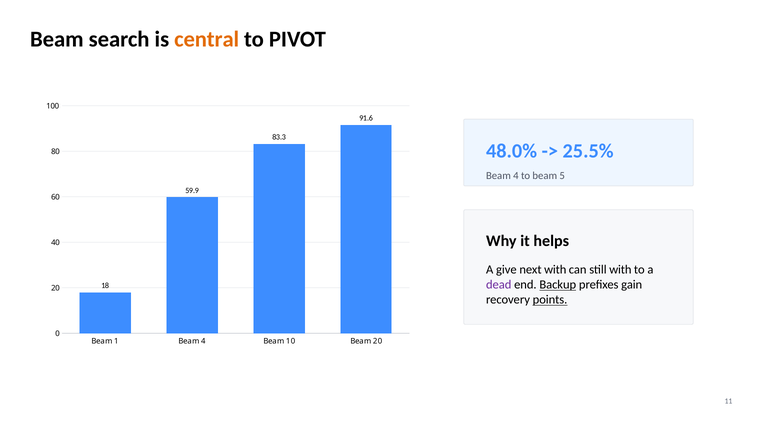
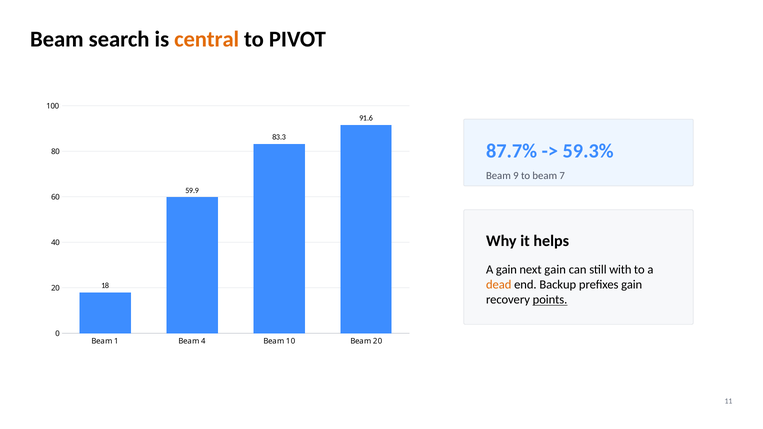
48.0%: 48.0% -> 87.7% (512, 151)
25.5%: 25.5% -> 59.3% (588, 151)
4: 4 -> 9 (516, 176)
5: 5 -> 7 (562, 176)
A give: give -> gain (506, 270)
next with: with -> gain (555, 270)
dead colour: purple -> orange (499, 285)
Backup underline: present -> none (558, 285)
